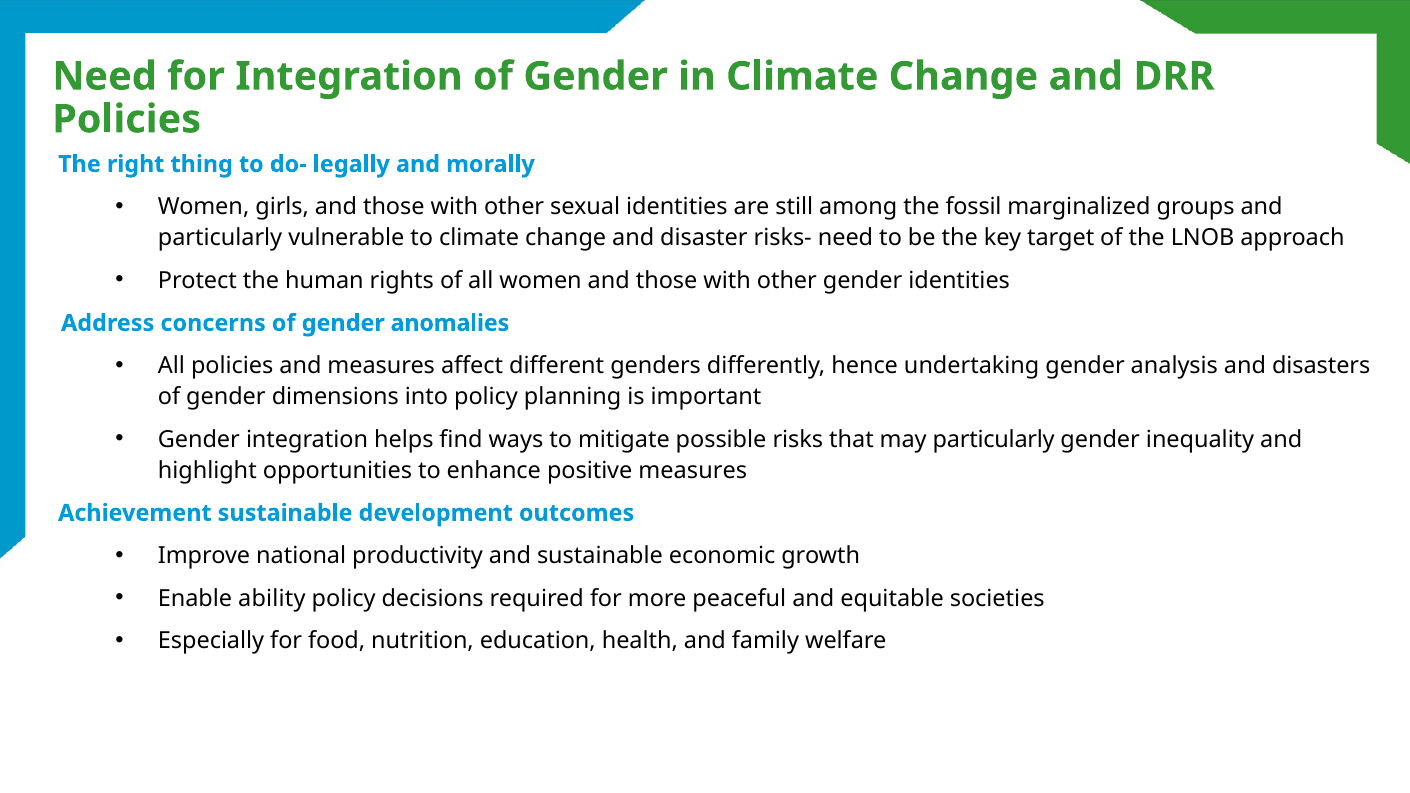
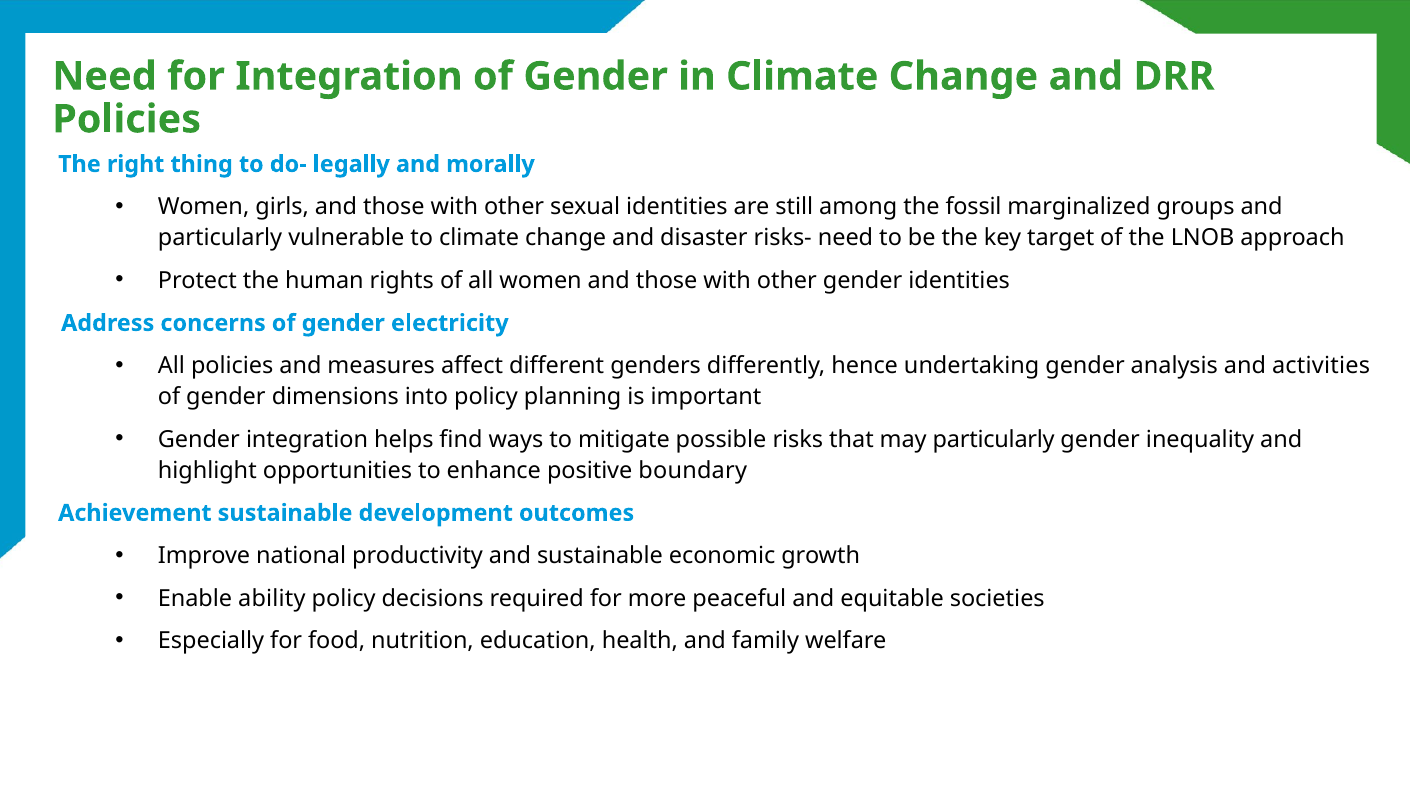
anomalies: anomalies -> electricity (450, 323)
disasters: disasters -> activities (1321, 366)
positive measures: measures -> boundary (693, 470)
